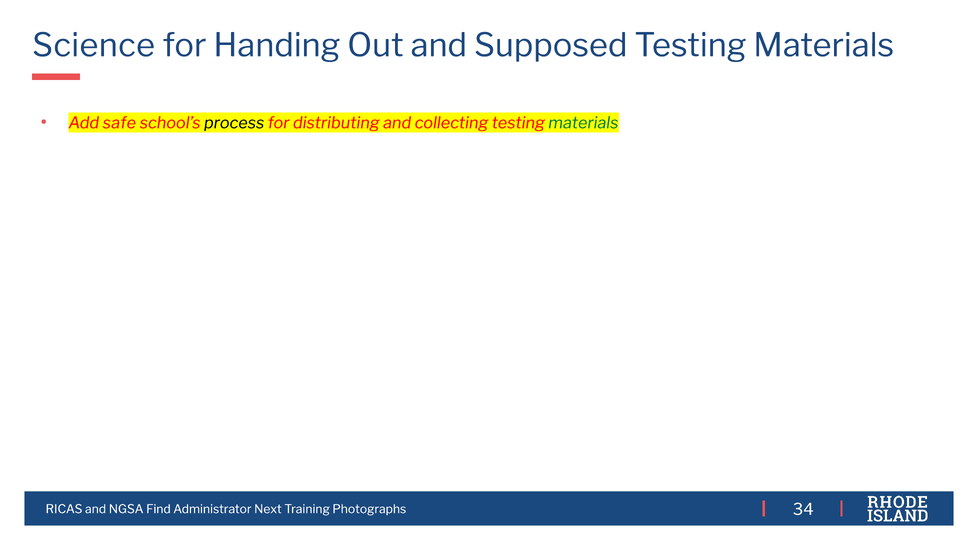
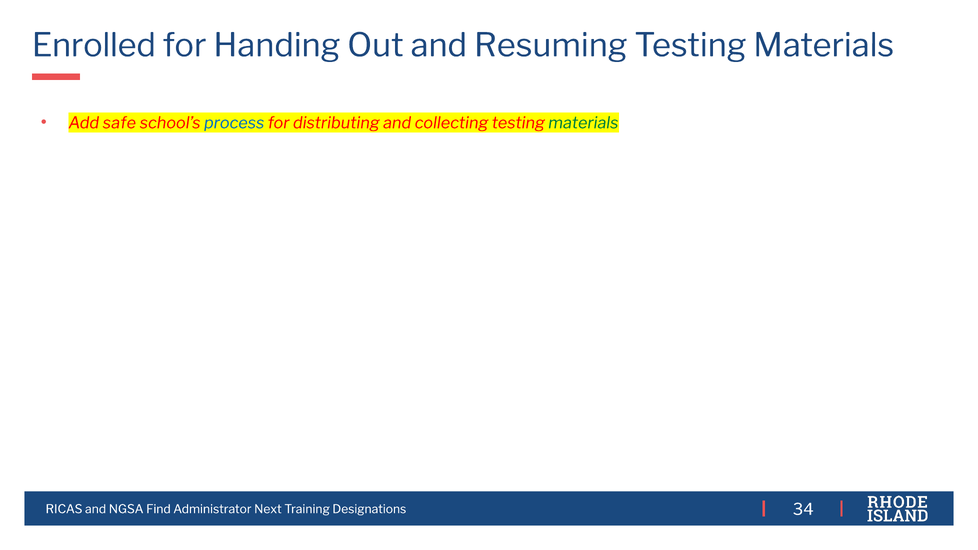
Science: Science -> Enrolled (94, 46)
Supposed: Supposed -> Resuming (551, 46)
process colour: black -> blue (234, 123)
Photographs: Photographs -> Designations (369, 509)
